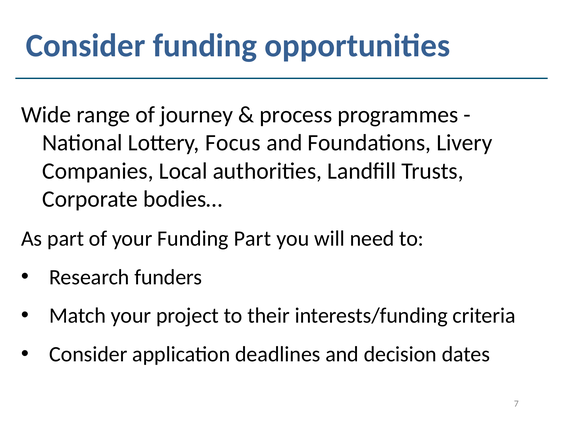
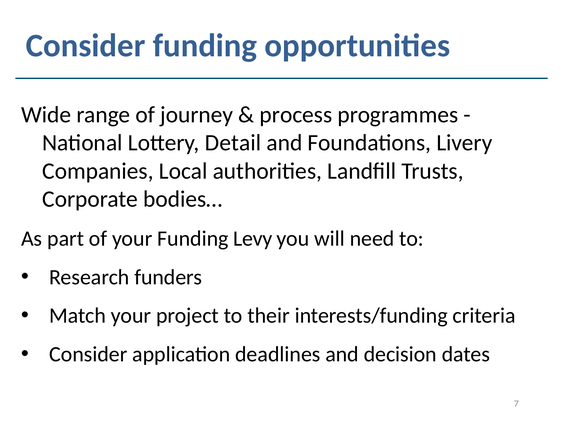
Focus: Focus -> Detail (233, 143)
Funding Part: Part -> Levy (253, 238)
